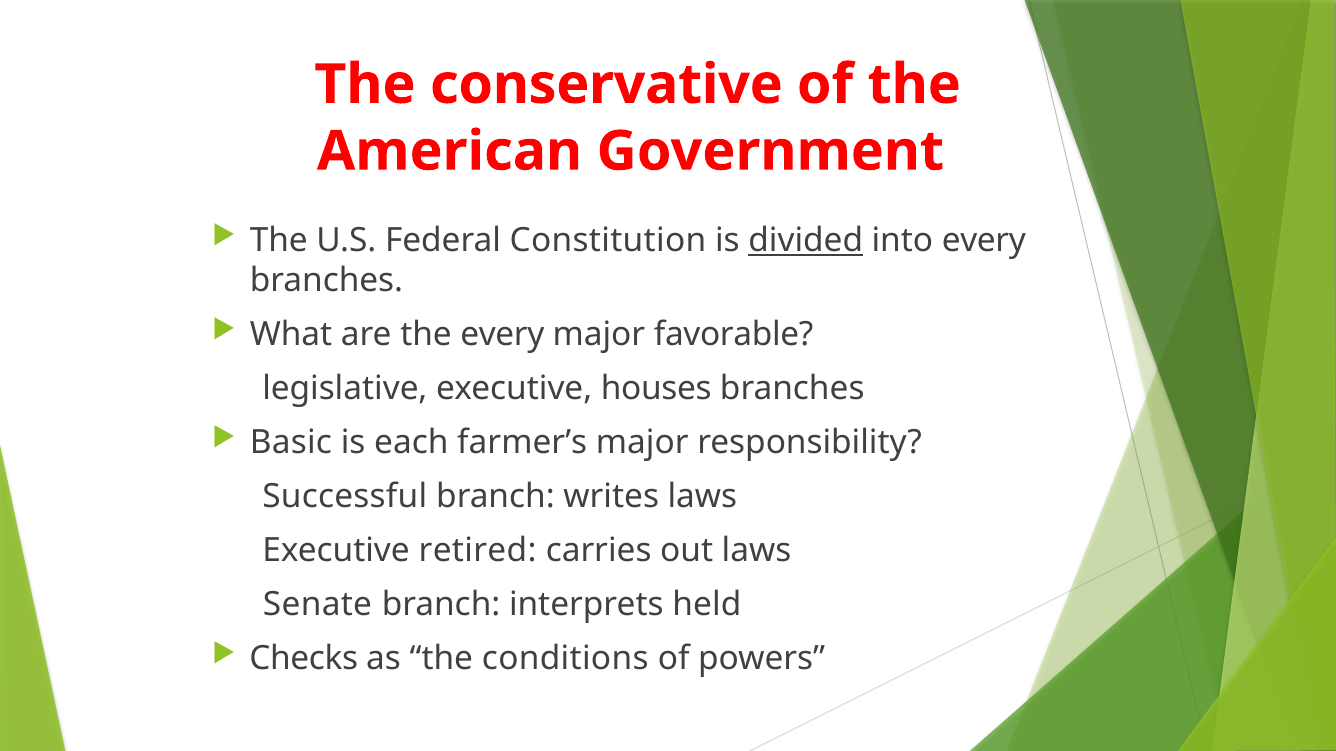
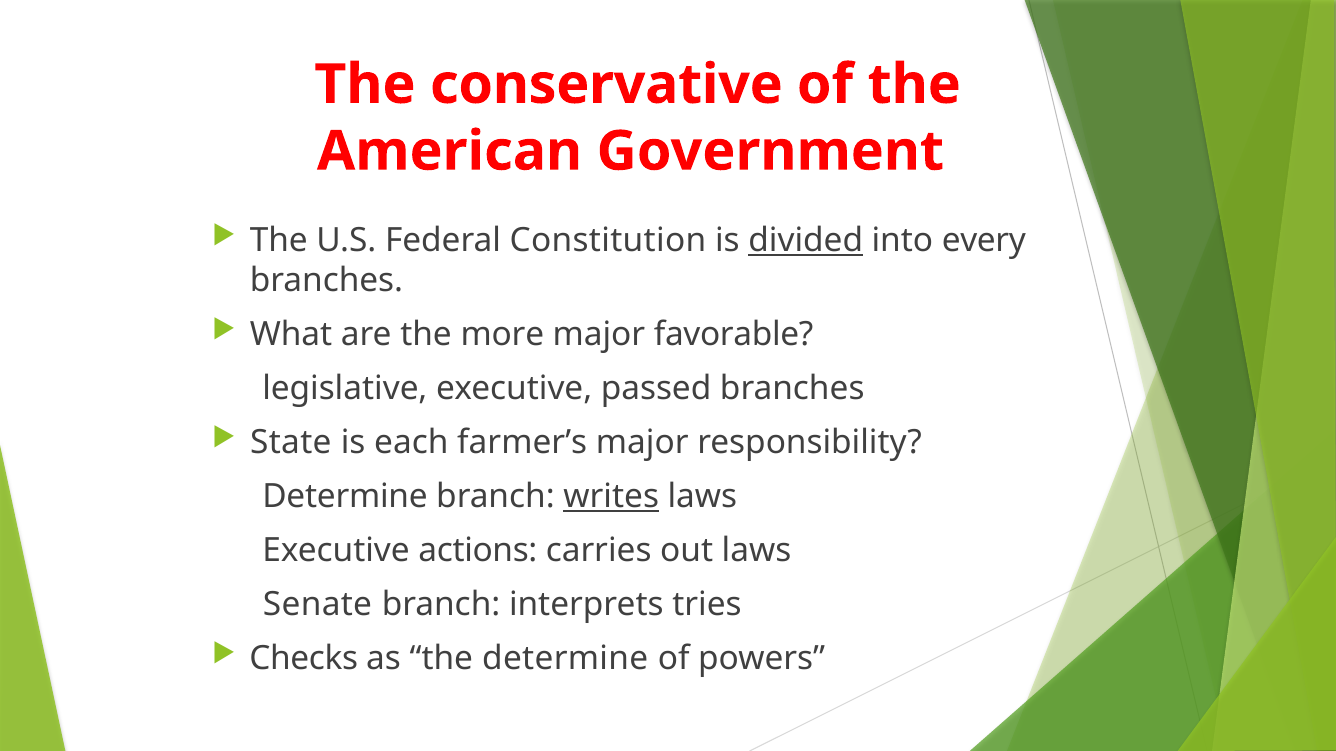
the every: every -> more (502, 335)
houses: houses -> passed (656, 389)
Basic: Basic -> State (291, 443)
Successful: Successful -> Determine (345, 497)
writes underline: none -> present (611, 497)
retired: retired -> actions (478, 551)
held: held -> tries (707, 605)
the conditions: conditions -> determine (565, 659)
